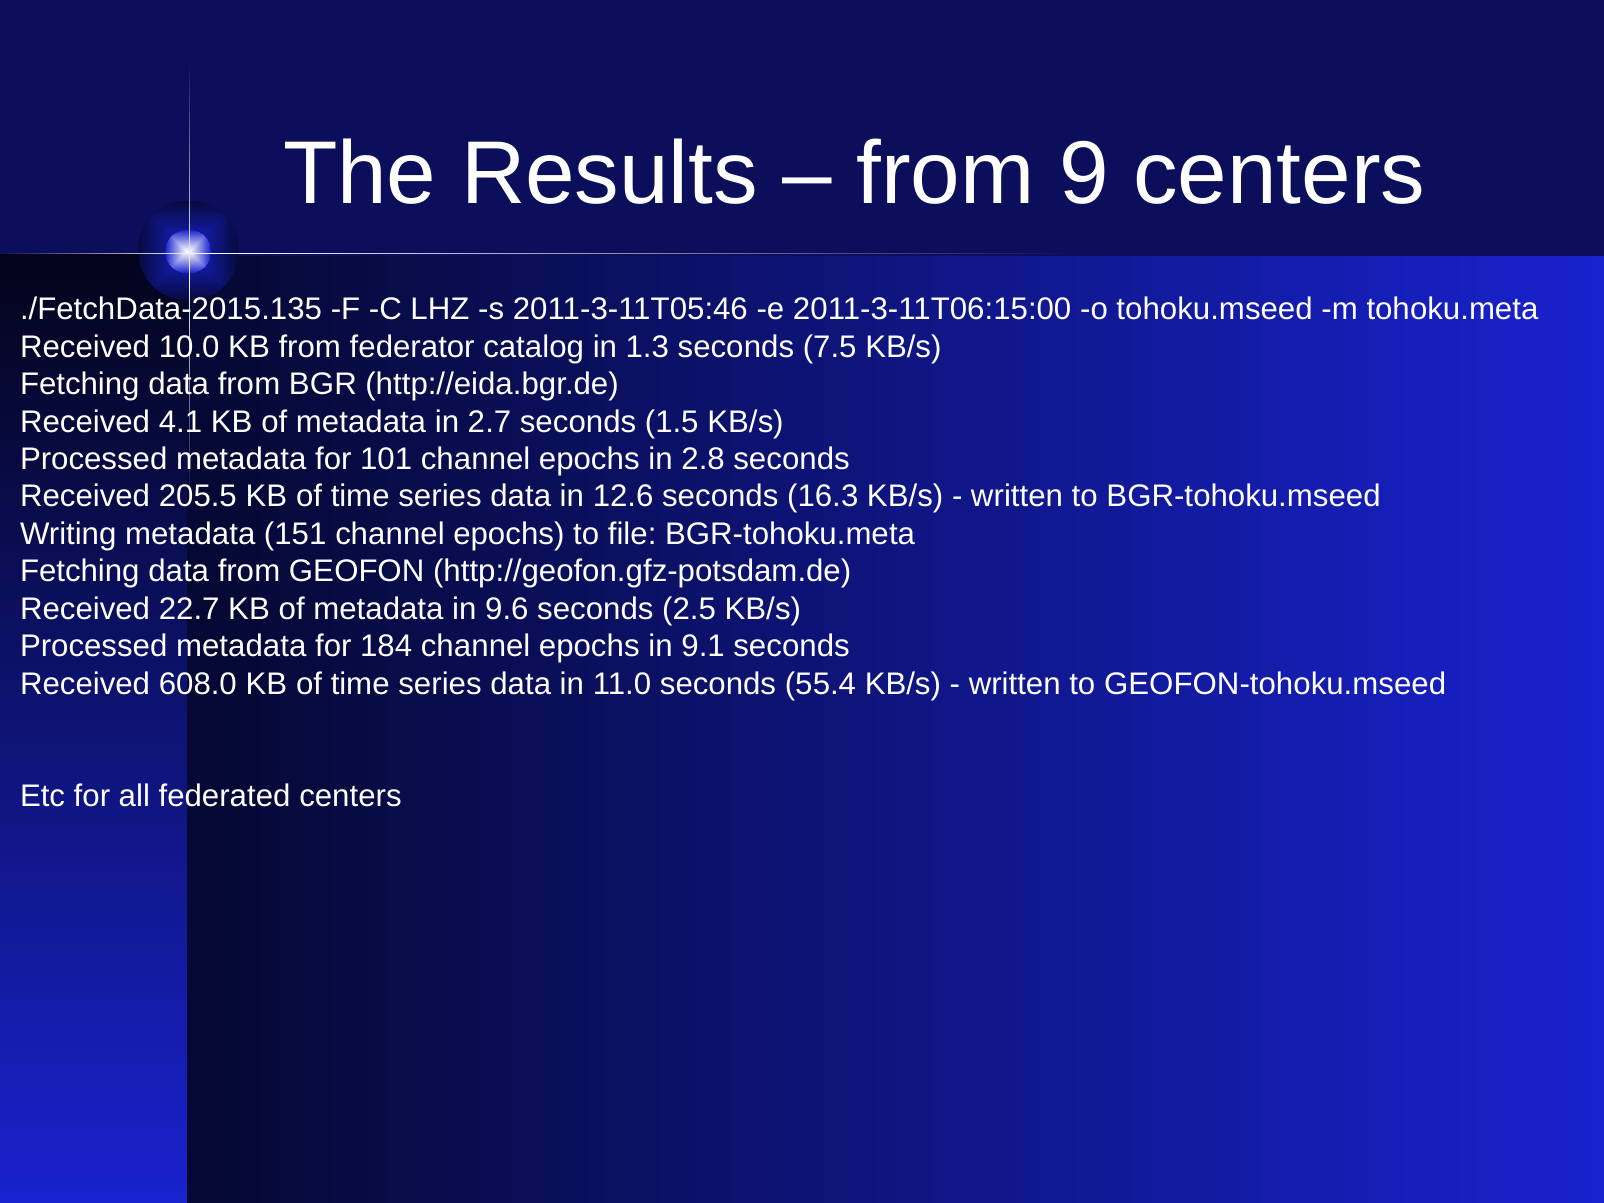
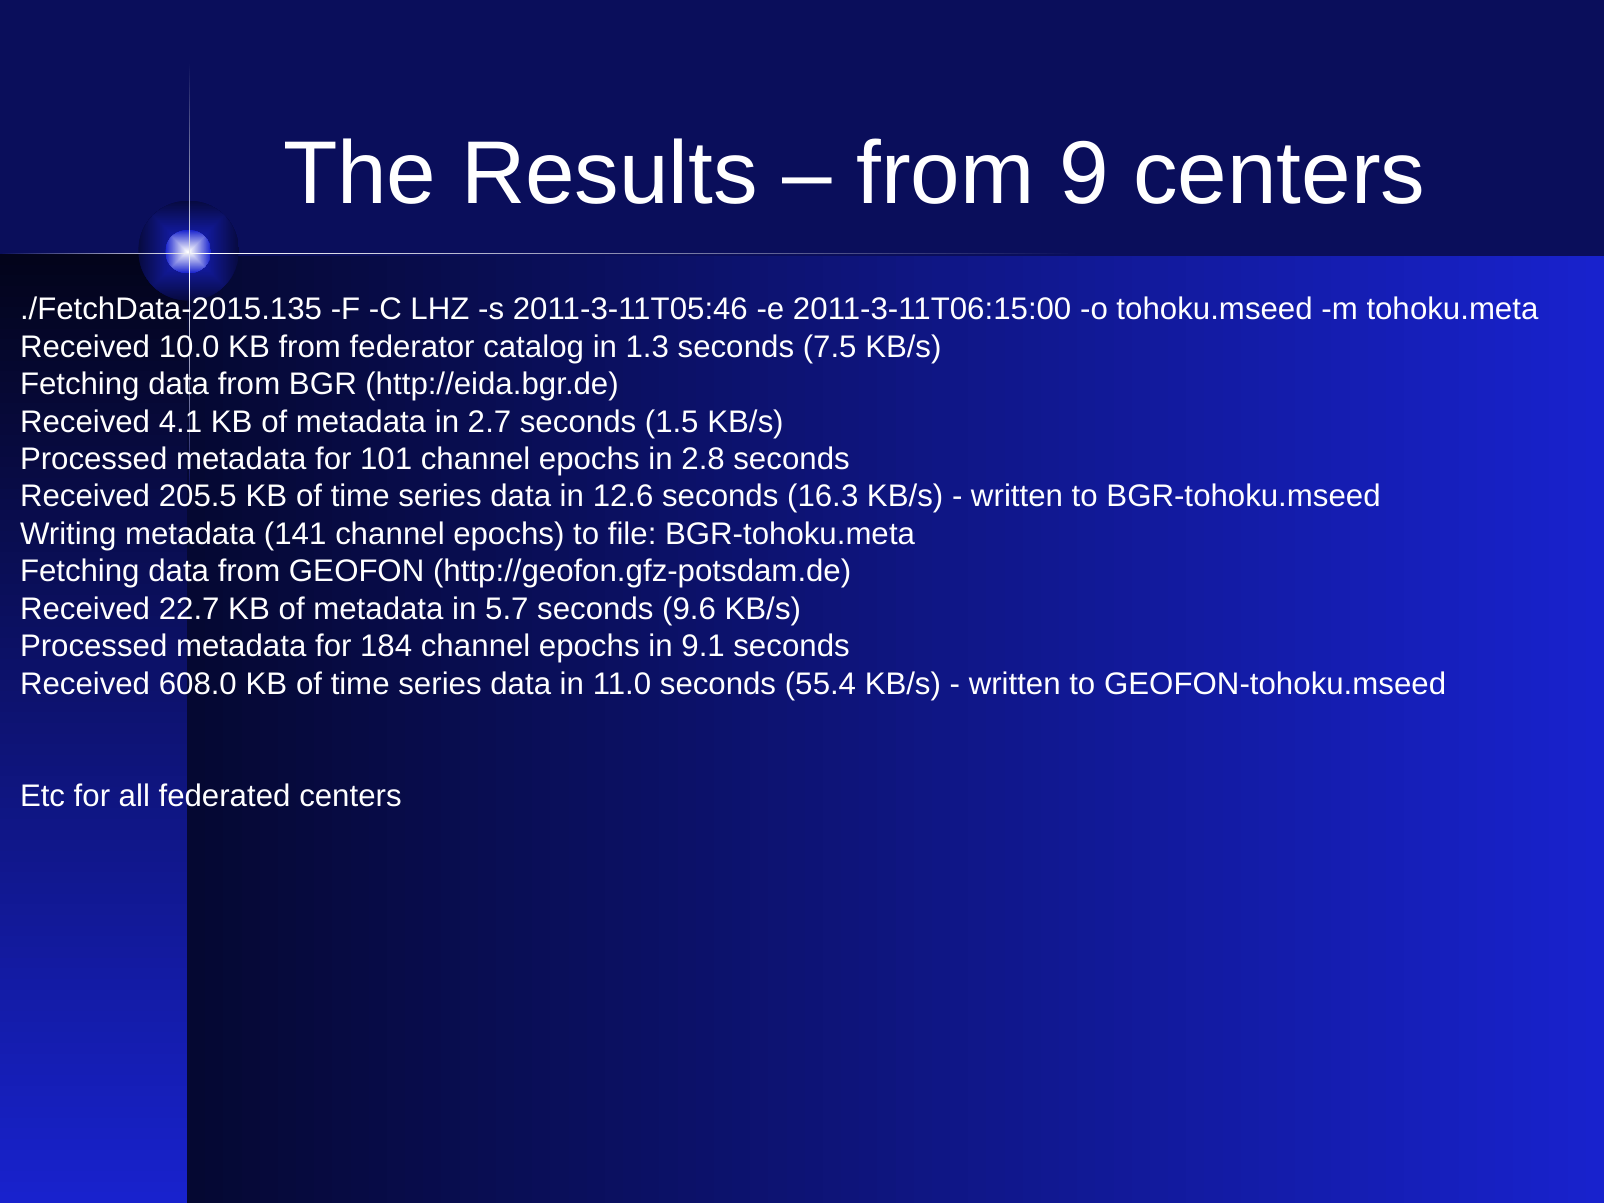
151: 151 -> 141 (295, 534)
9.6: 9.6 -> 5.7 (507, 609)
2.5: 2.5 -> 9.6 (689, 609)
